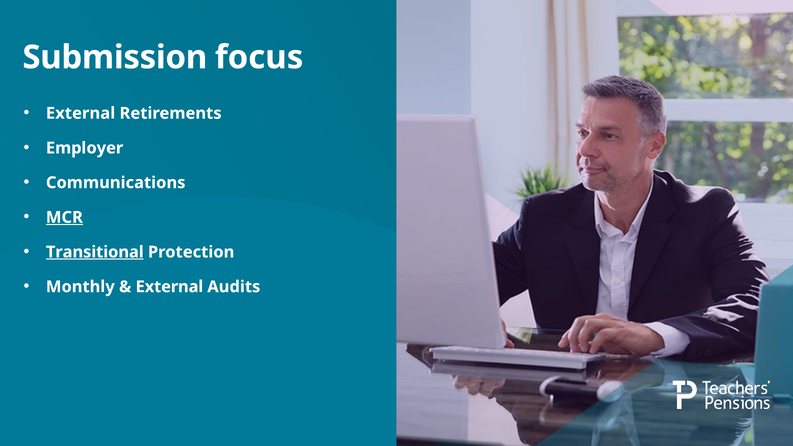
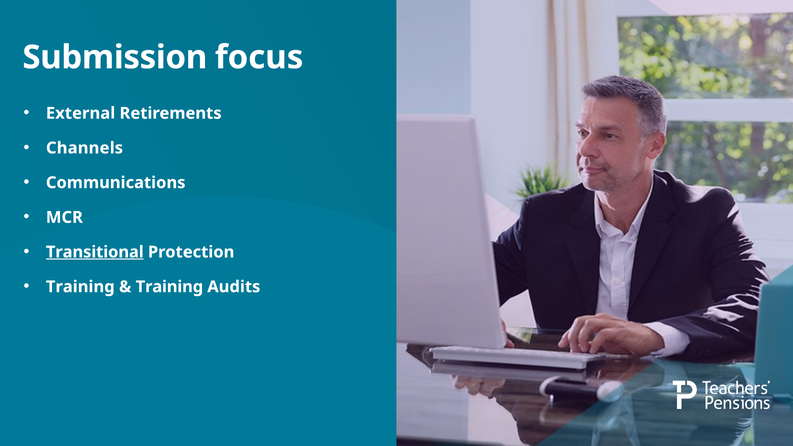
Employer: Employer -> Channels (84, 148)
MCR underline: present -> none (64, 217)
Monthly: Monthly -> Training (80, 287)
External: External -> Training (169, 287)
